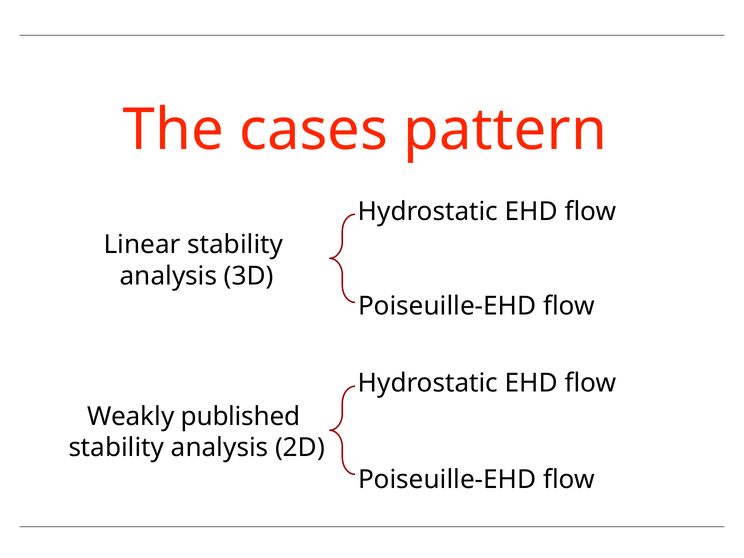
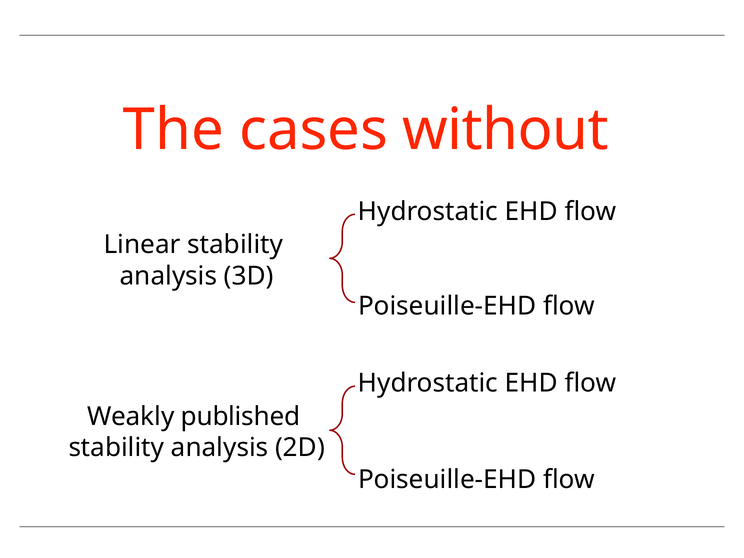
pattern: pattern -> without (505, 130)
